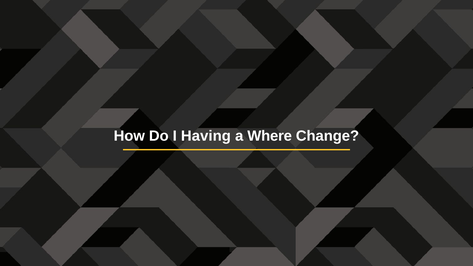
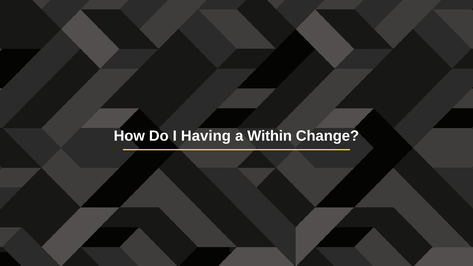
Where: Where -> Within (270, 136)
